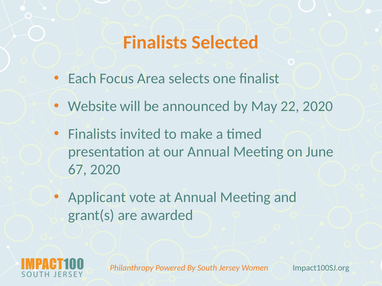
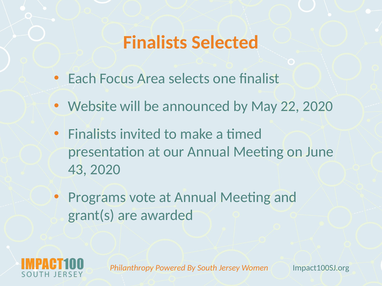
67: 67 -> 43 (78, 170)
Applicant: Applicant -> Programs (97, 198)
